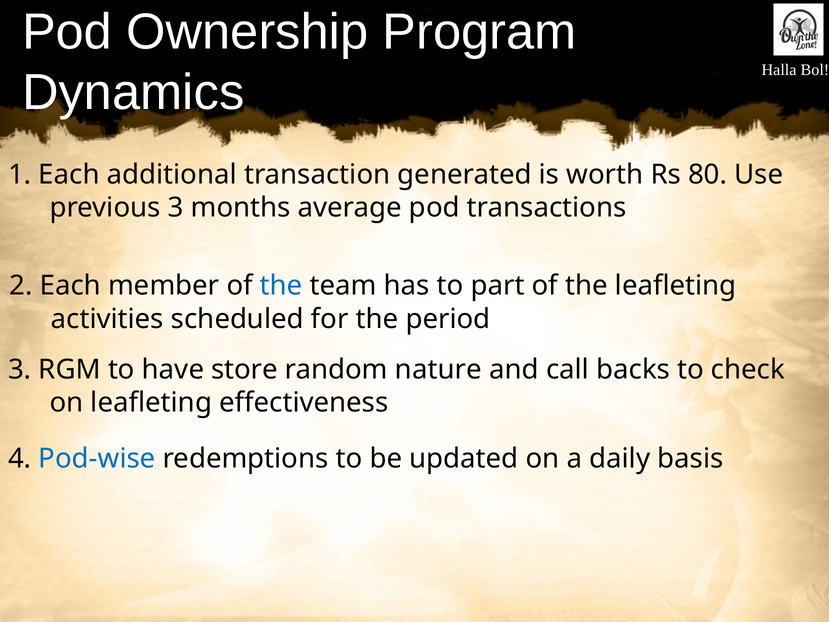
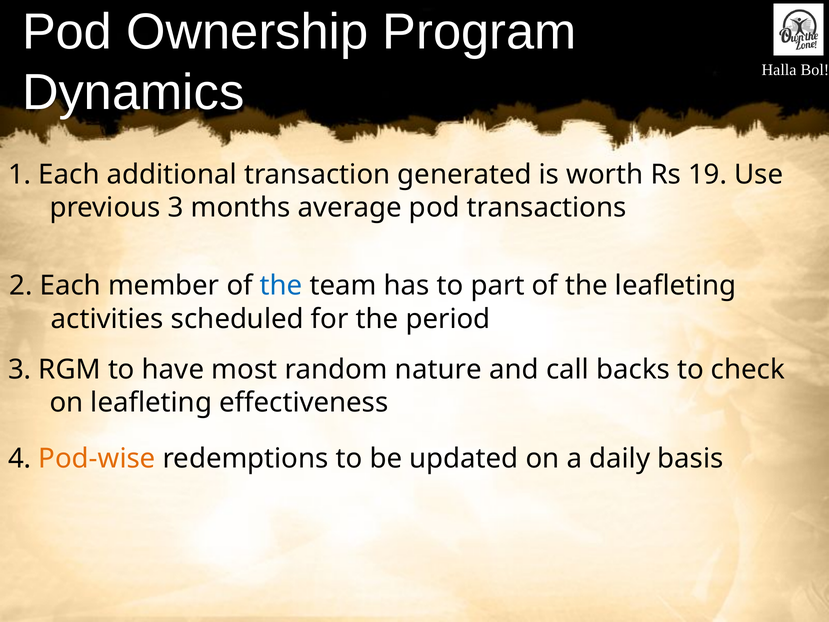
80: 80 -> 19 (708, 175)
store: store -> most (244, 369)
Pod-wise colour: blue -> orange (97, 458)
